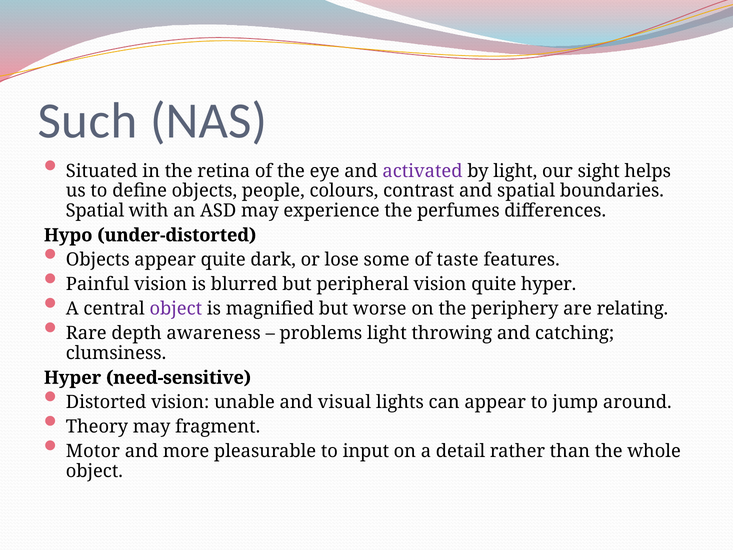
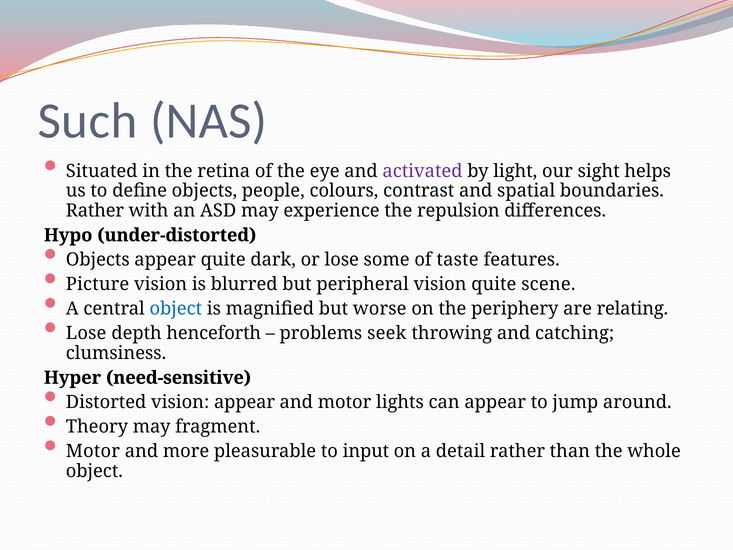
Spatial: Spatial -> Rather (95, 211)
perfumes: perfumes -> repulsion (458, 211)
Painful: Painful -> Picture (98, 284)
quite hyper: hyper -> scene (548, 284)
object colour: purple -> blue (176, 309)
Rare: Rare -> Lose (86, 333)
awareness: awareness -> henceforth (214, 333)
problems light: light -> seek (387, 333)
vision unable: unable -> appear (245, 402)
and visual: visual -> motor (345, 402)
